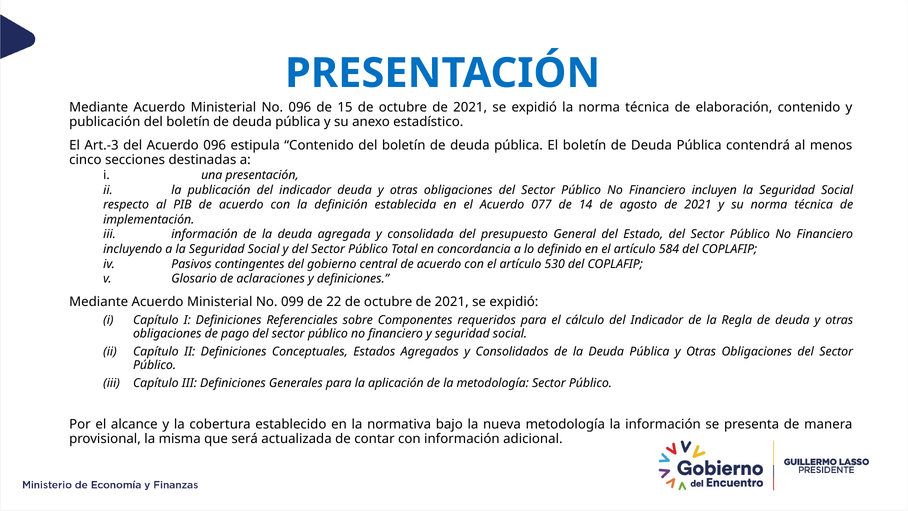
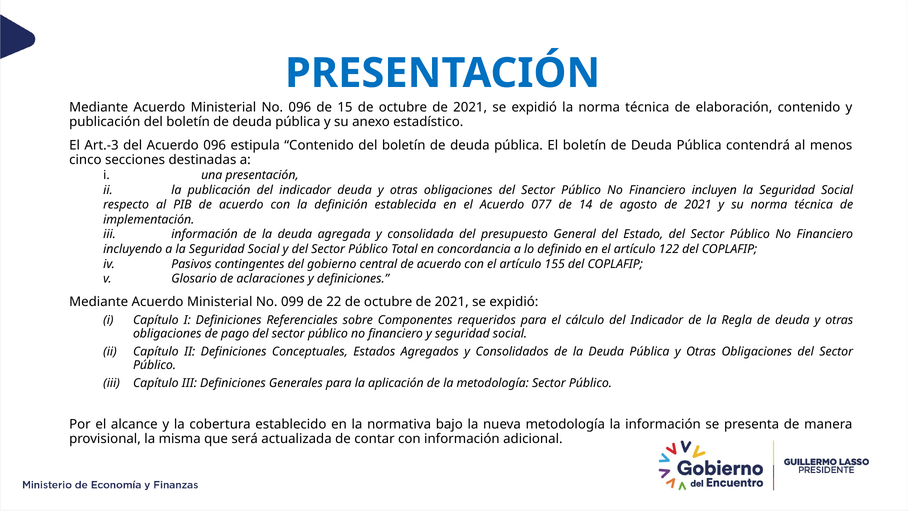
584: 584 -> 122 (669, 249)
530: 530 -> 155 (555, 264)
